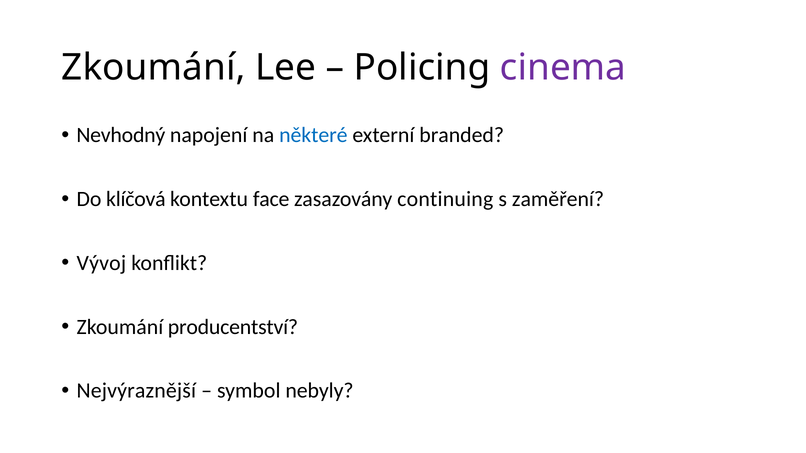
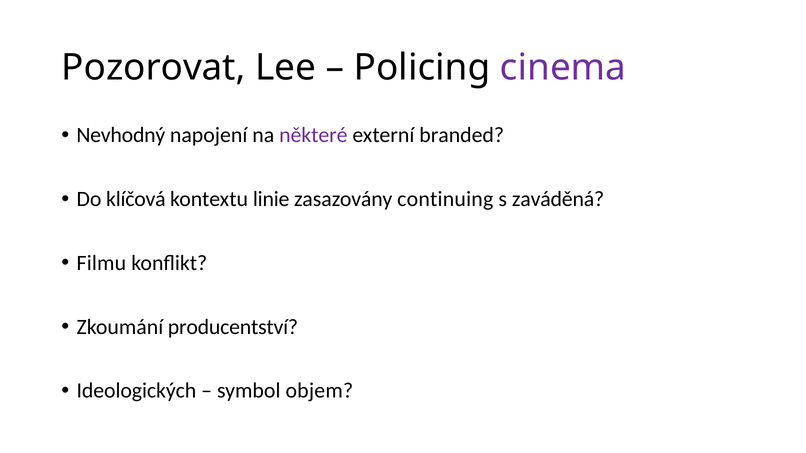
Zkoumání: Zkoumání -> Pozorovat (154, 68)
některé colour: blue -> purple (313, 135)
face: face -> linie (271, 199)
zaměření: zaměření -> zaváděná (558, 199)
Vývoj: Vývoj -> Filmu (101, 263)
Nejvýraznější: Nejvýraznější -> Ideologických (136, 391)
nebyly: nebyly -> objem (319, 391)
